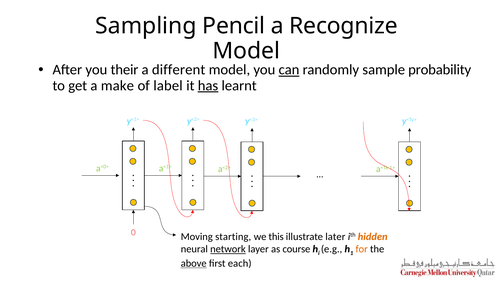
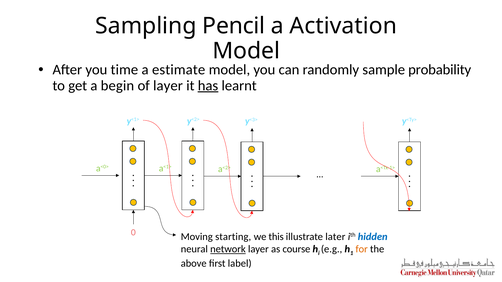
Recognize: Recognize -> Activation (343, 26)
their: their -> time (124, 70)
different: different -> estimate (179, 70)
can underline: present -> none (289, 70)
make: make -> begin (117, 86)
of label: label -> layer (168, 86)
hidden colour: orange -> blue (373, 237)
above underline: present -> none (194, 264)
each: each -> label (240, 264)
